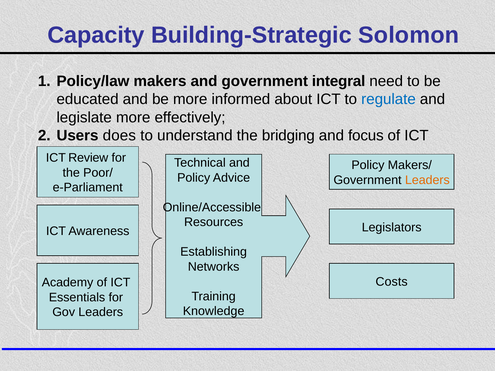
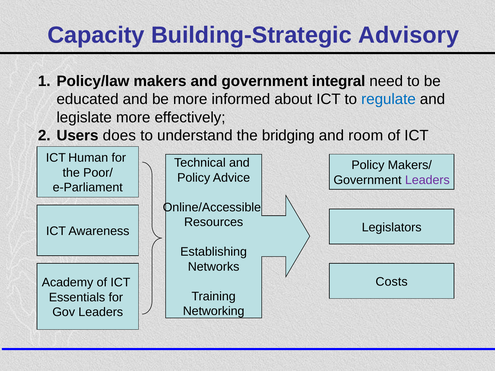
Solomon: Solomon -> Advisory (409, 35)
focus: focus -> room (366, 136)
Review: Review -> Human (88, 158)
Leaders colour: orange -> purple (427, 180)
Knowledge: Knowledge -> Networking (214, 311)
